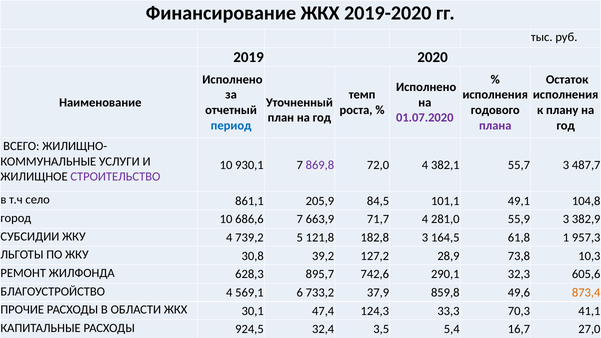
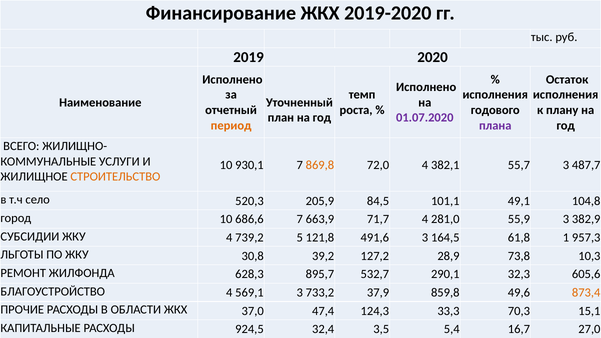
период colour: blue -> orange (231, 125)
869,8 colour: purple -> orange (320, 165)
СТРОИТЕЛЬСТВО colour: purple -> orange (115, 177)
861,1: 861,1 -> 520,3 (249, 201)
182,8: 182,8 -> 491,6 (375, 238)
742,6: 742,6 -> 532,7 (375, 274)
569,1 6: 6 -> 3 (300, 293)
30,1: 30,1 -> 37,0 (253, 311)
41,1: 41,1 -> 15,1 (589, 311)
